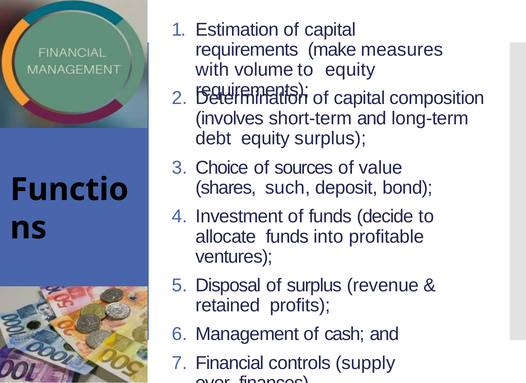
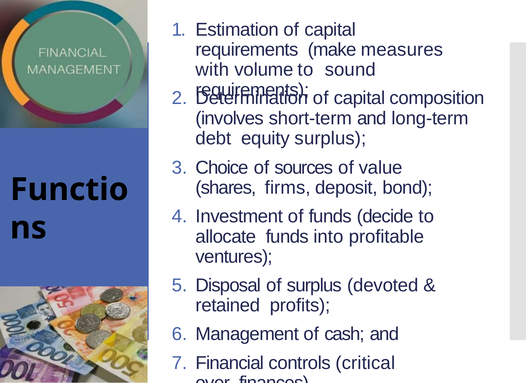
to equity: equity -> sound (350, 70)
such: such -> firms (288, 187)
revenue: revenue -> devoted (383, 285)
supply: supply -> critical (365, 363)
